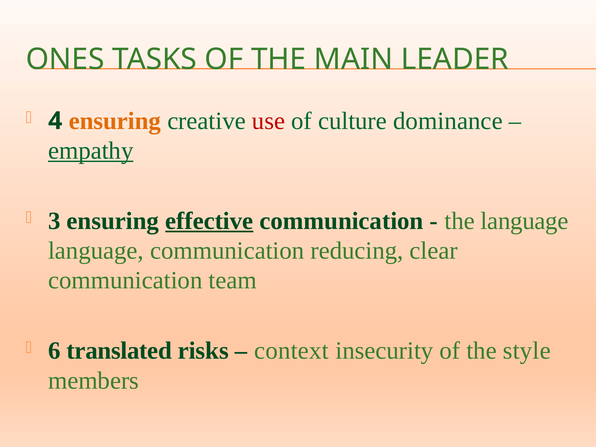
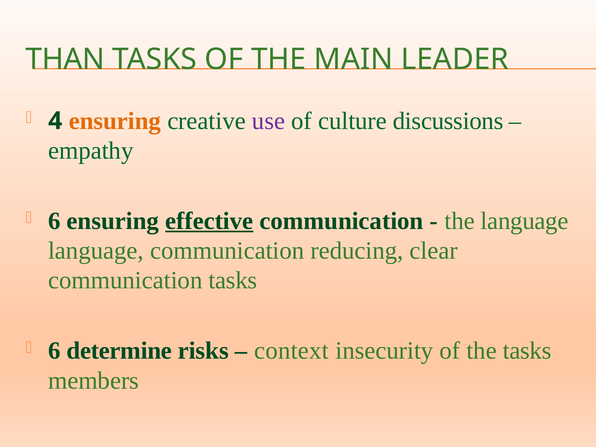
ONES: ONES -> THAN (65, 59)
use colour: red -> purple (269, 121)
dominance: dominance -> discussions (448, 121)
empathy underline: present -> none (91, 151)
3: 3 -> 6 (54, 221)
communication team: team -> tasks (233, 280)
translated: translated -> determine (119, 351)
the style: style -> tasks (527, 351)
